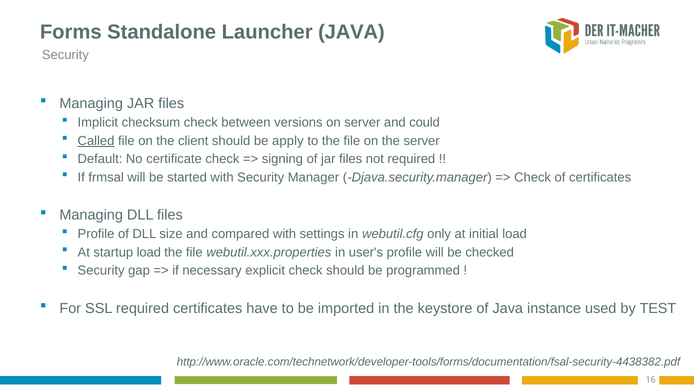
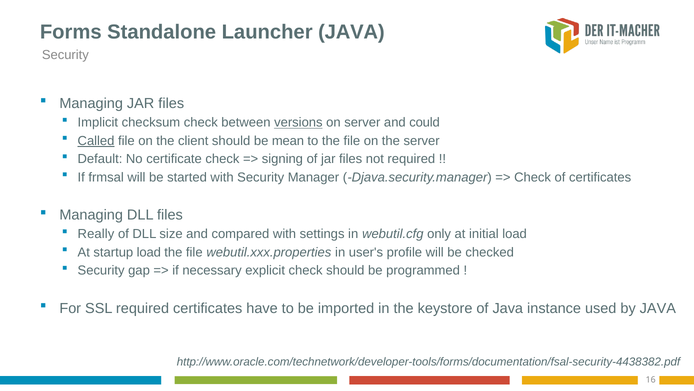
versions underline: none -> present (298, 122)
apply: apply -> mean (288, 141)
Profile: Profile -> Really (96, 234)
by TEST: TEST -> JAVA (658, 308)
